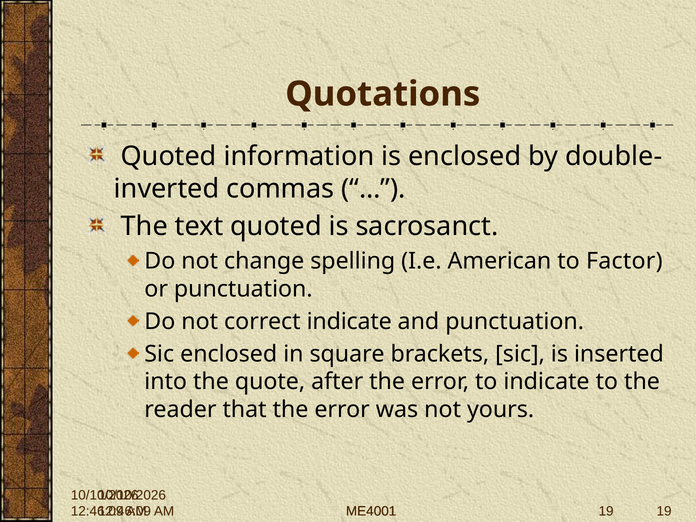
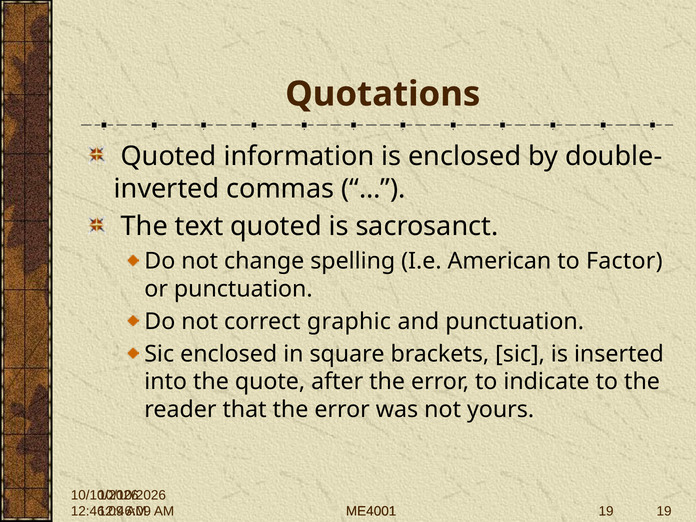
correct indicate: indicate -> graphic (349, 321)
